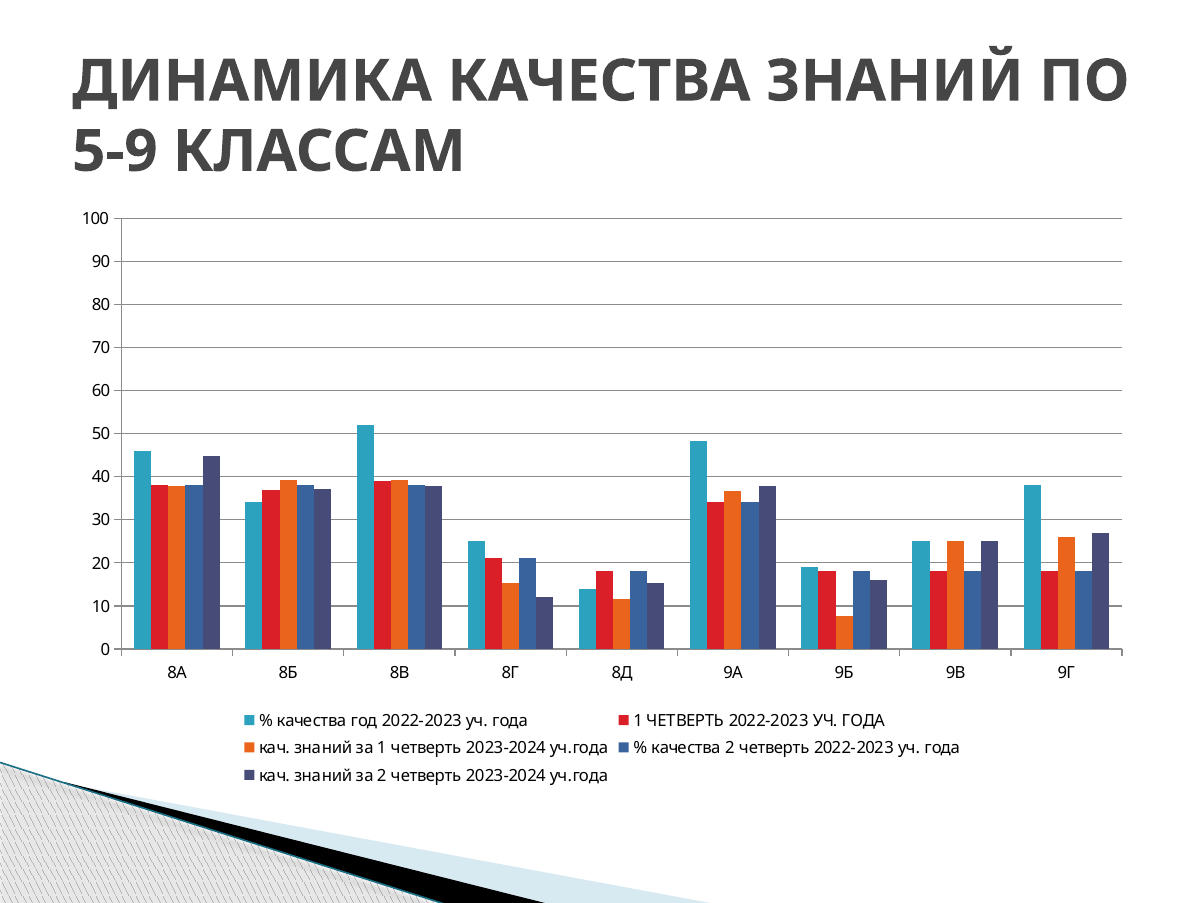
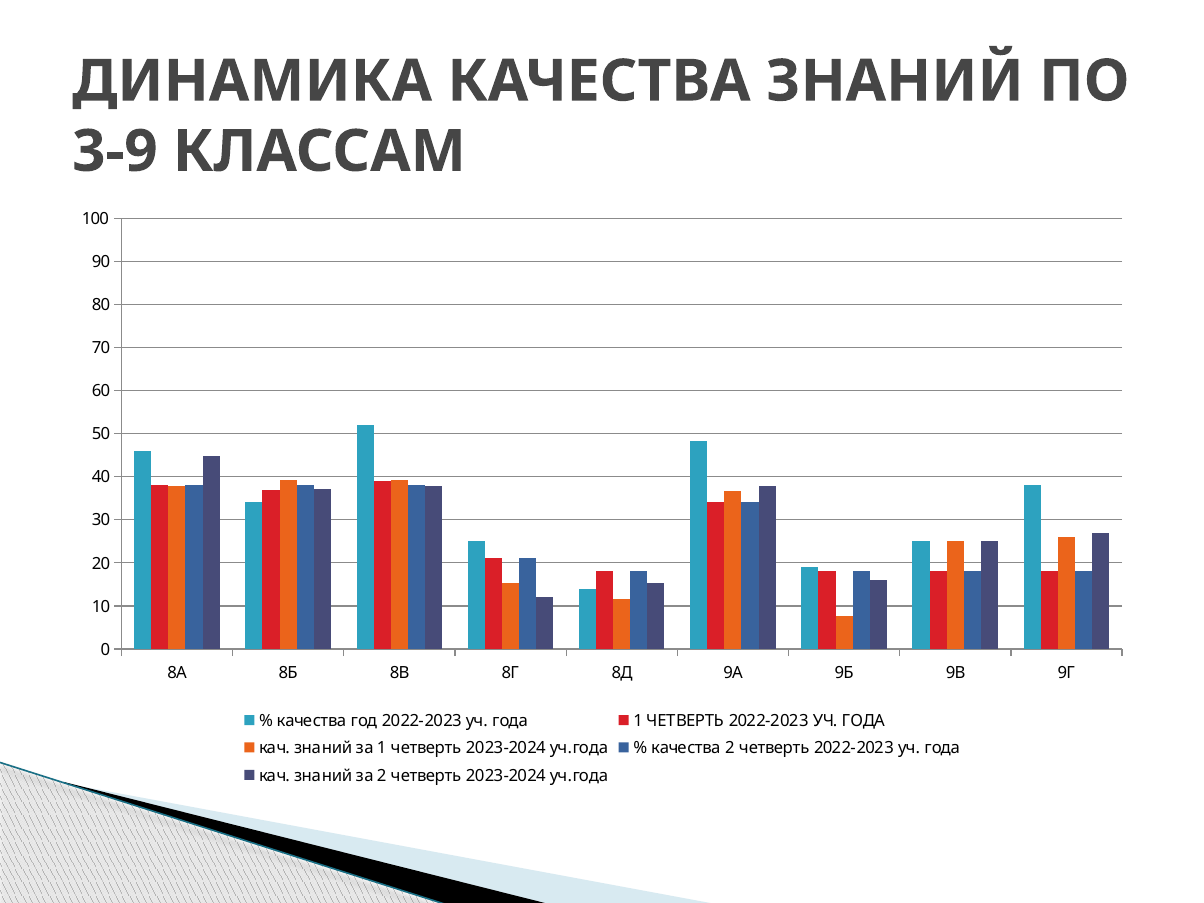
5-9: 5-9 -> 3-9 (115, 152)
